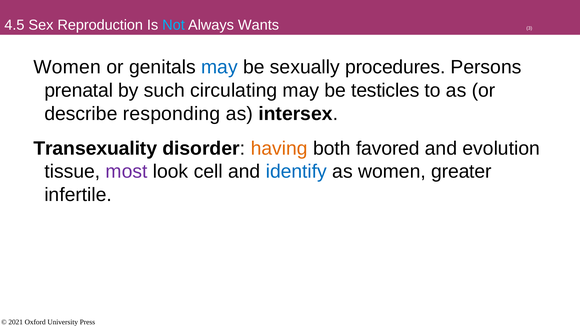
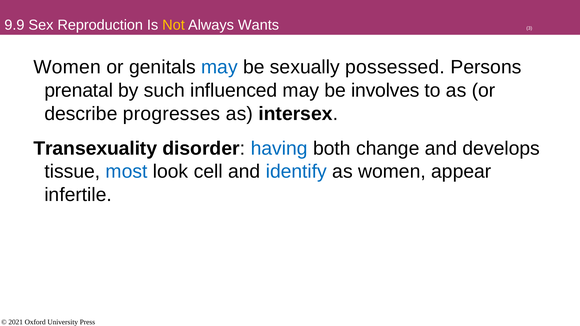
4.5: 4.5 -> 9.9 (14, 25)
Not colour: light blue -> yellow (173, 25)
procedures: procedures -> possessed (395, 67)
circulating: circulating -> influenced (234, 91)
testicles: testicles -> involves (385, 91)
responding: responding -> progresses (172, 114)
having colour: orange -> blue (279, 149)
favored: favored -> change (388, 149)
evolution: evolution -> develops (501, 149)
most colour: purple -> blue (127, 172)
greater: greater -> appear (461, 172)
